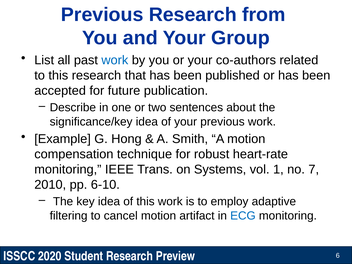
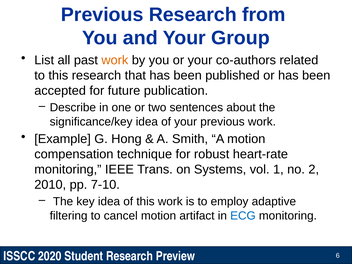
work colour: blue -> orange (115, 60)
7: 7 -> 2 (314, 169)
6-10: 6-10 -> 7-10 (105, 185)
